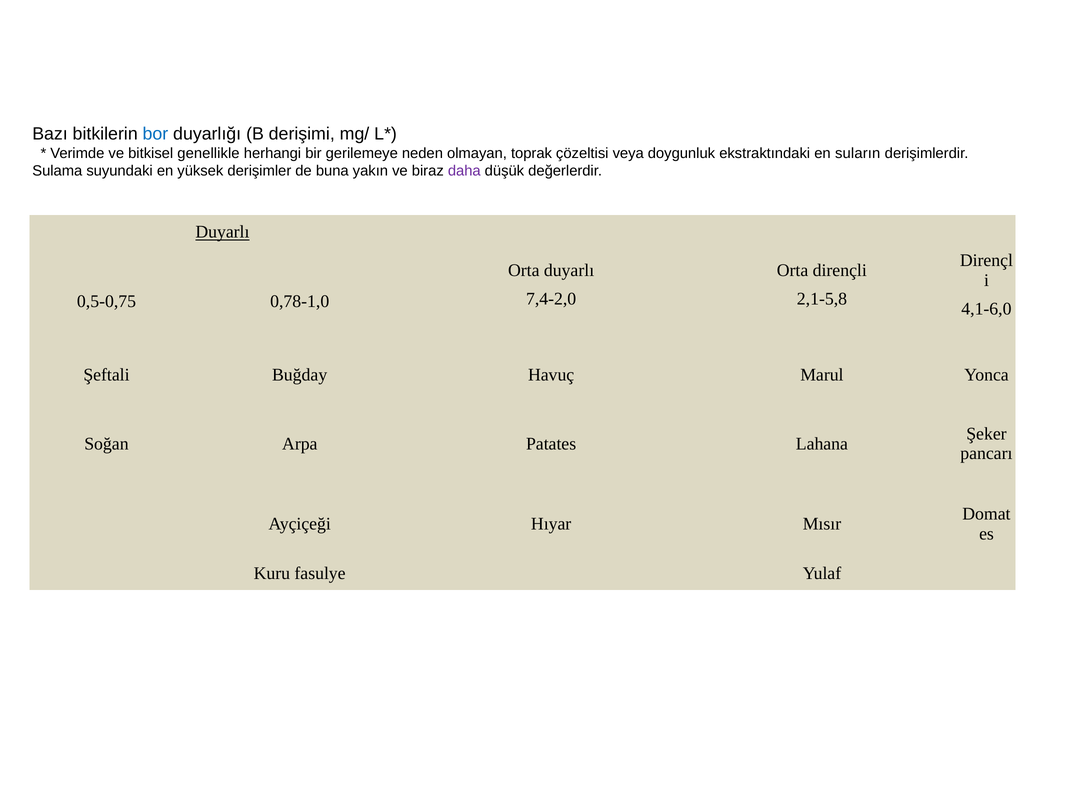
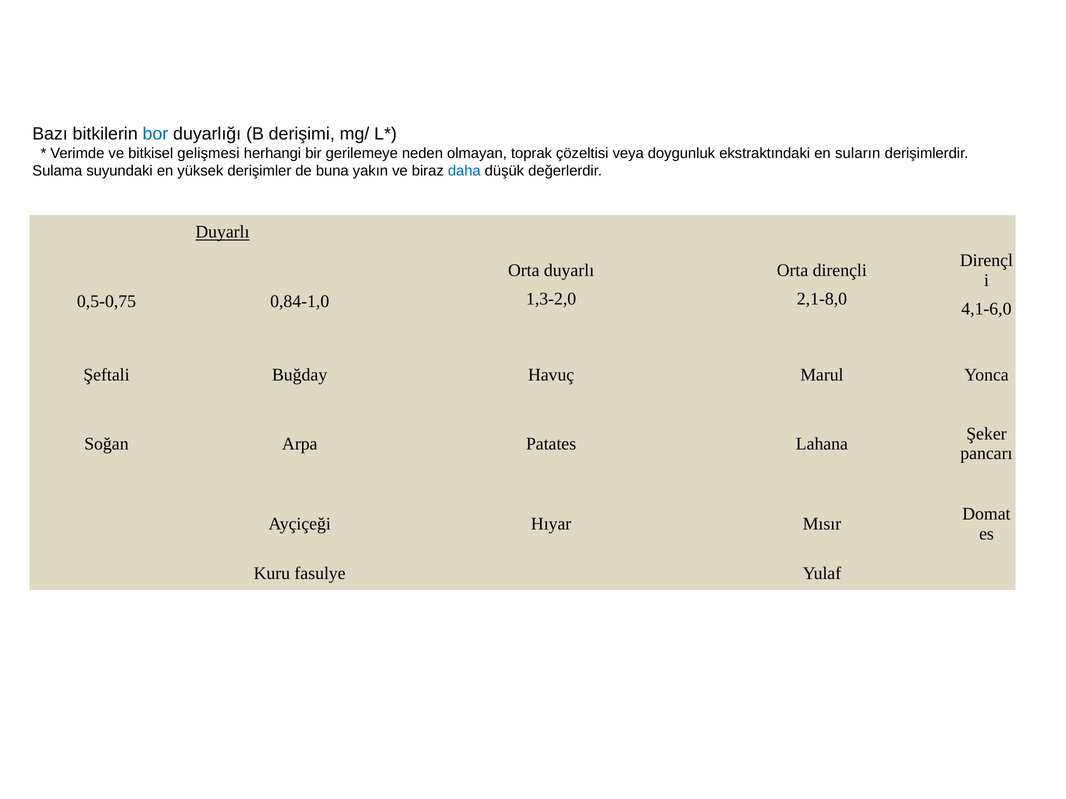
genellikle: genellikle -> gelişmesi (208, 153)
daha colour: purple -> blue (464, 171)
7,4-2,0: 7,4-2,0 -> 1,3-2,0 (551, 299)
2,1-5,8: 2,1-5,8 -> 2,1-8,0 (822, 299)
0,78-1,0: 0,78-1,0 -> 0,84-1,0 (300, 302)
